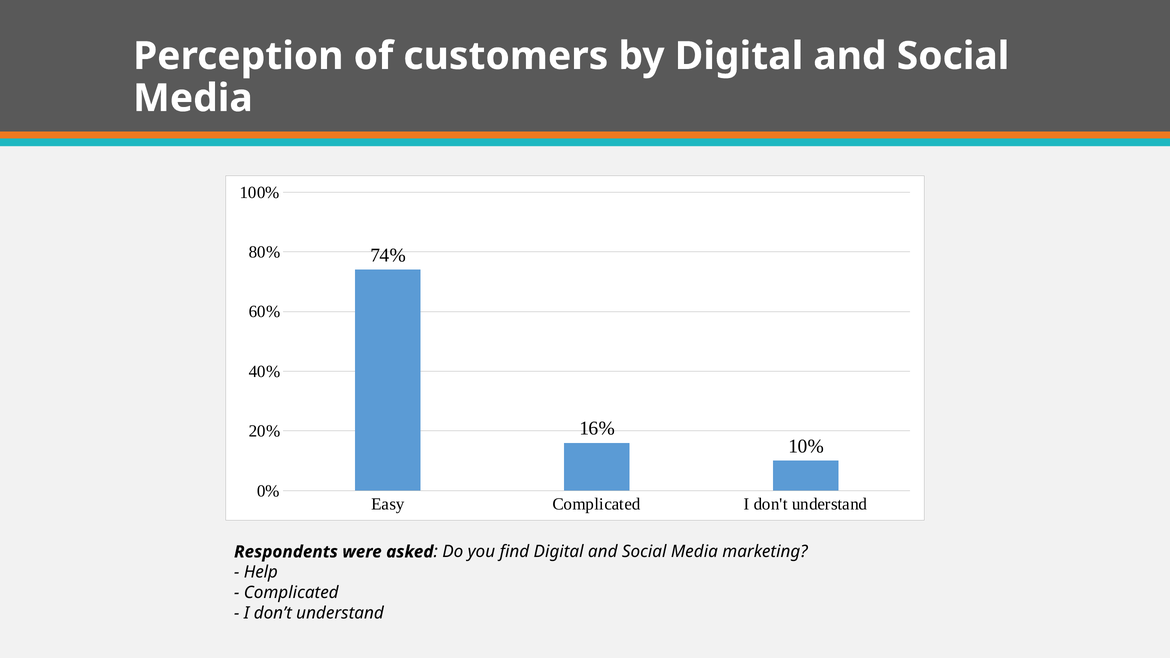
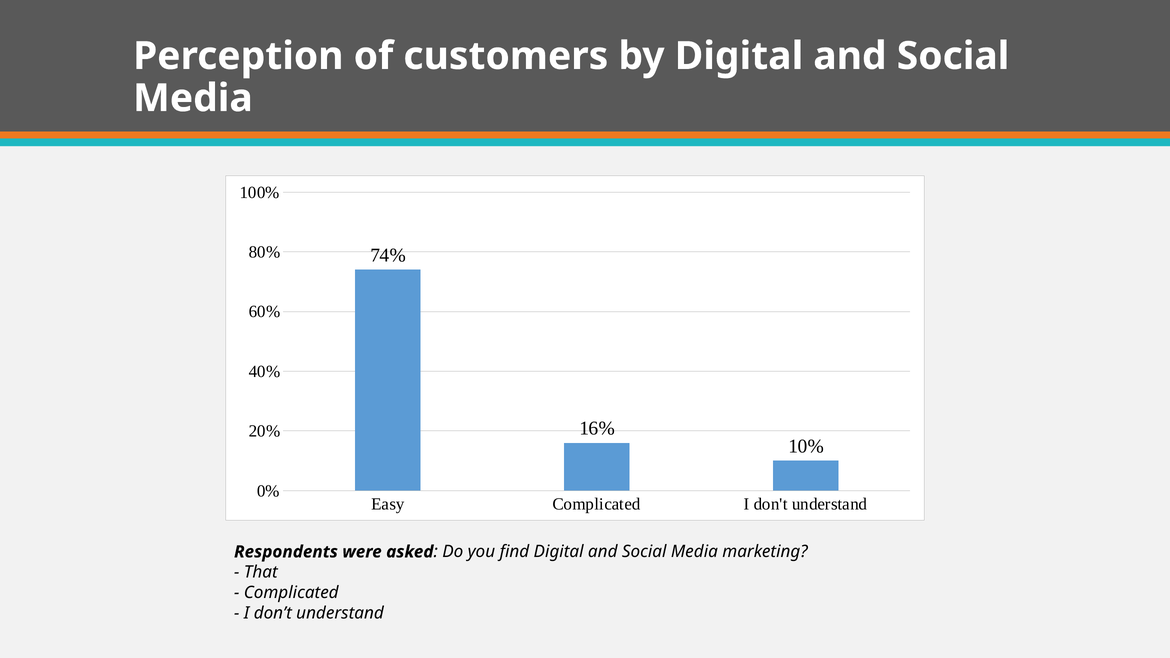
Help: Help -> That (261, 572)
